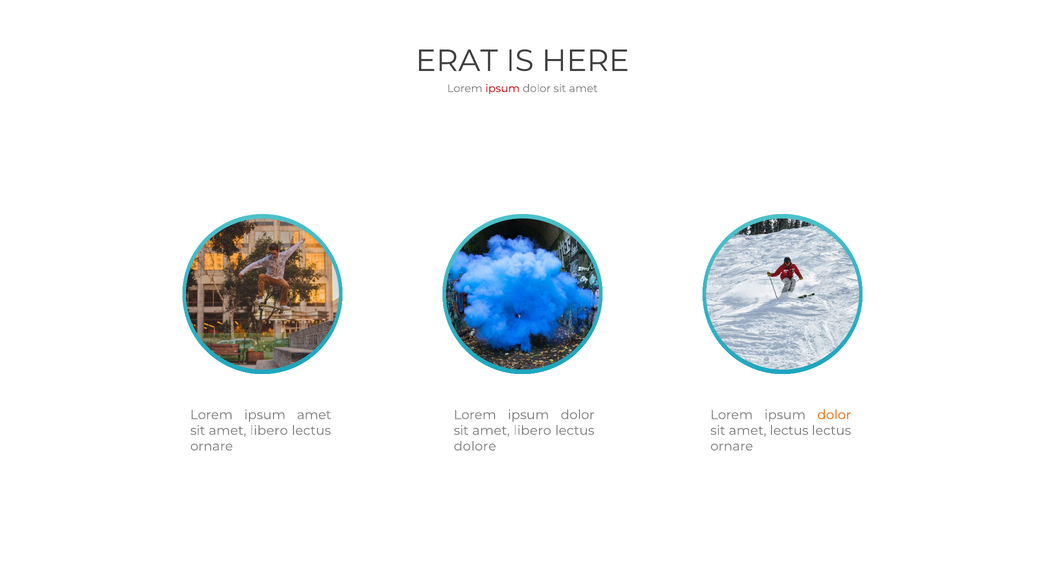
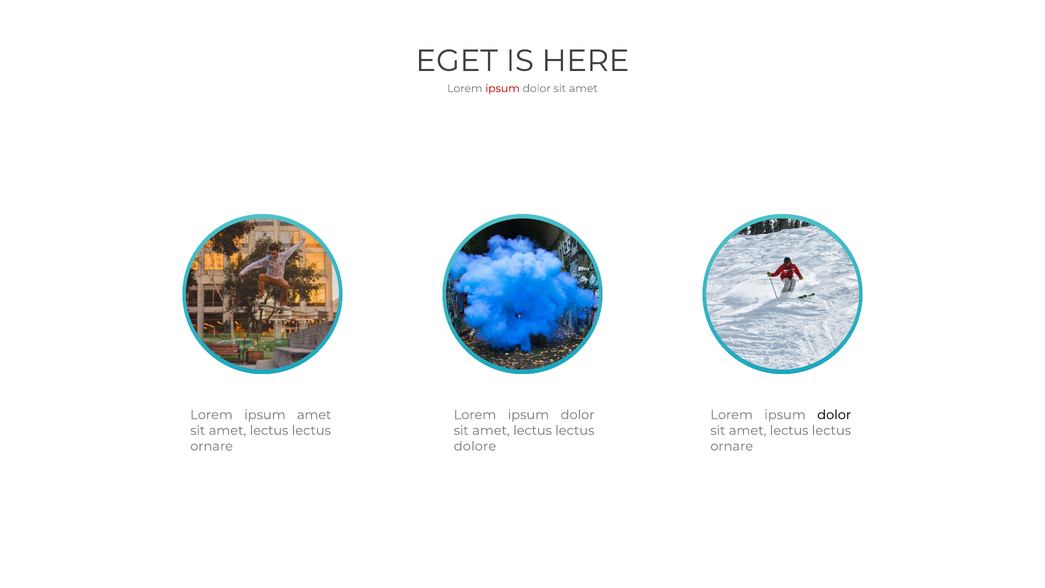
ERAT: ERAT -> EGET (457, 61)
dolor colour: orange -> black (834, 415)
libero: libero -> lectus (269, 430)
libero: libero -> lectus (533, 430)
